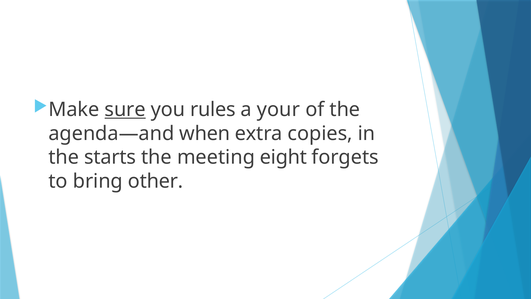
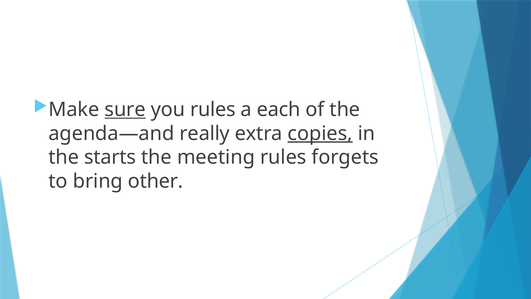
your: your -> each (279, 109)
when: when -> really (205, 133)
copies underline: none -> present (320, 133)
meeting eight: eight -> rules (283, 157)
